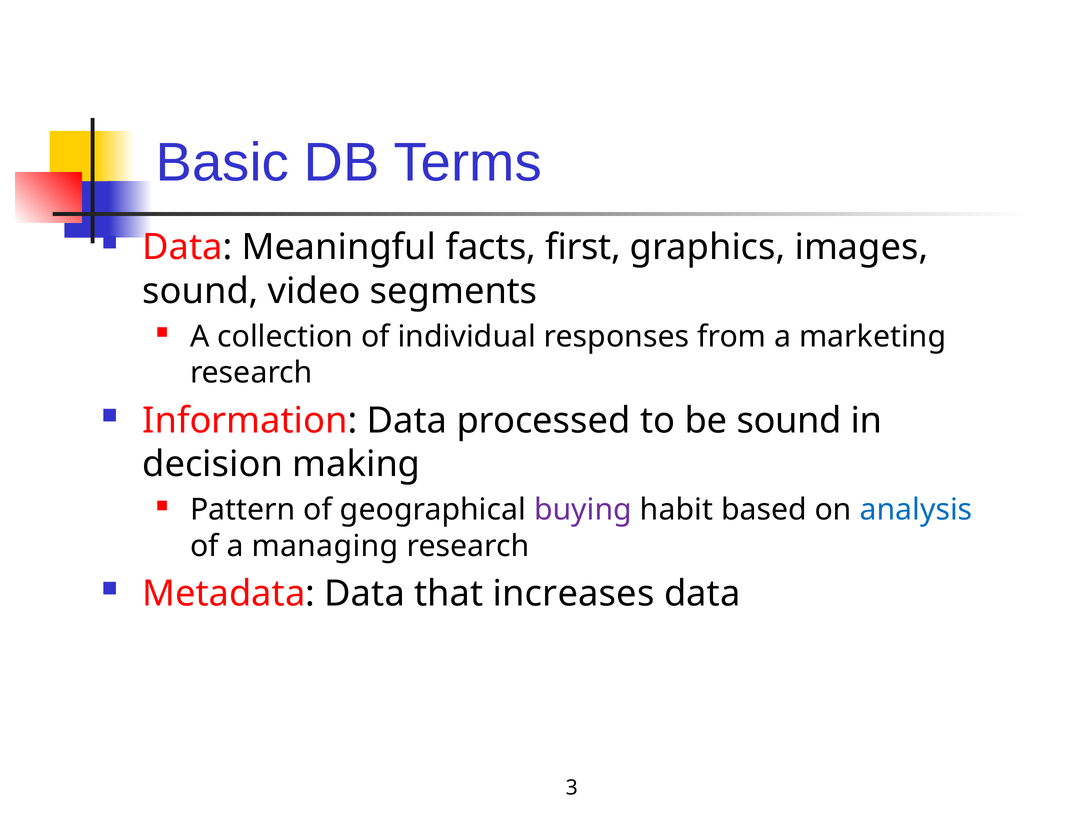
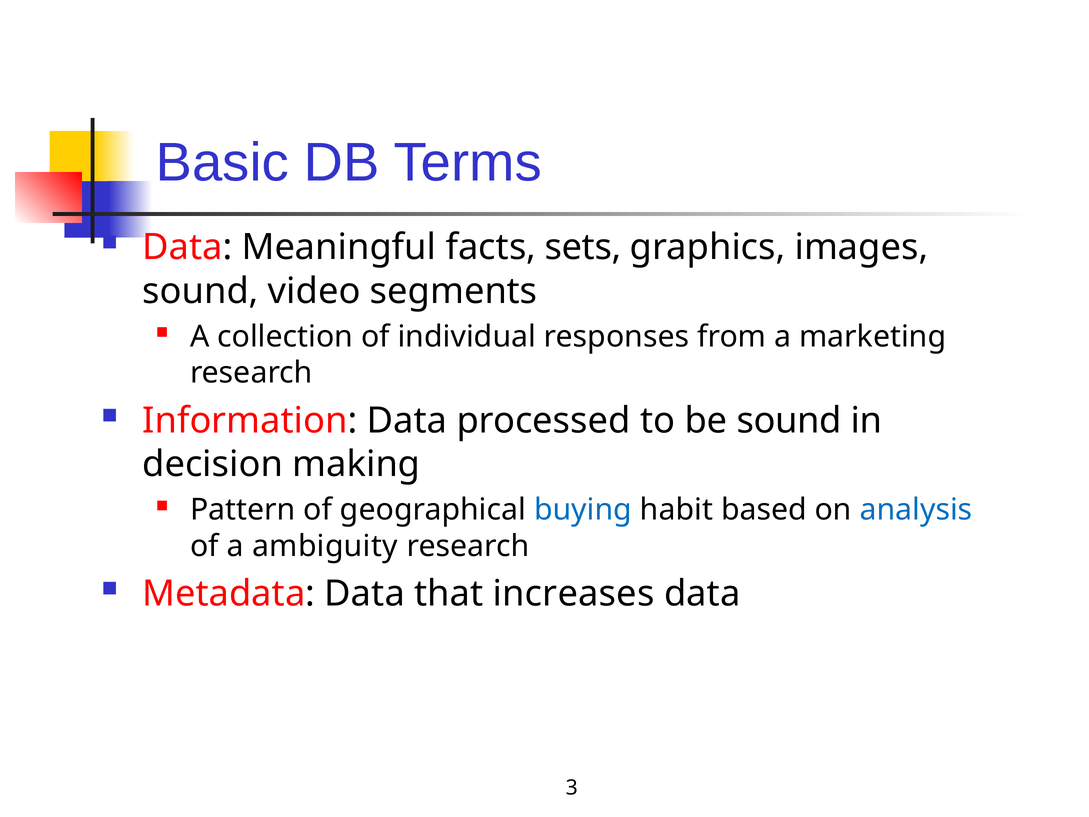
first: first -> sets (583, 247)
buying colour: purple -> blue (583, 510)
managing: managing -> ambiguity (325, 546)
